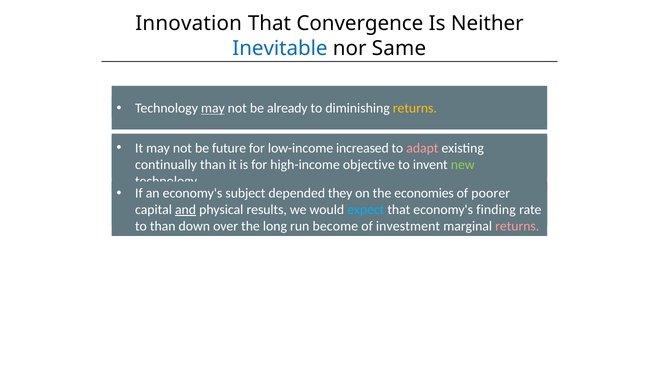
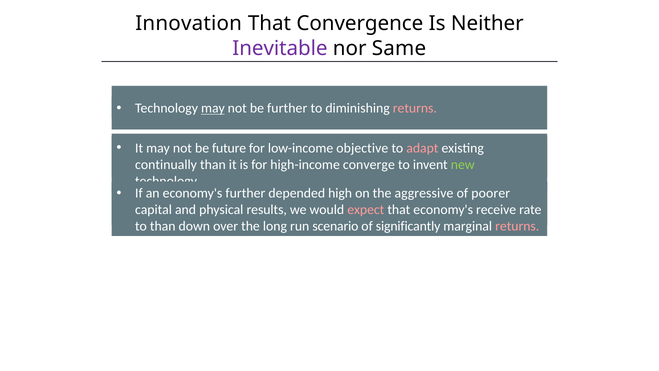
Inevitable colour: blue -> purple (280, 48)
be already: already -> further (287, 108)
returns colour: yellow -> pink (415, 108)
increased: increased -> objective (362, 148)
objective: objective -> converge (369, 164)
economy's subject: subject -> further (245, 193)
they: they -> high (340, 193)
economies: economies -> aggressive (424, 193)
and underline: present -> none (186, 210)
expect colour: light blue -> pink (366, 210)
finding: finding -> receive (496, 210)
become: become -> scenario (335, 226)
investment: investment -> significantly (408, 226)
